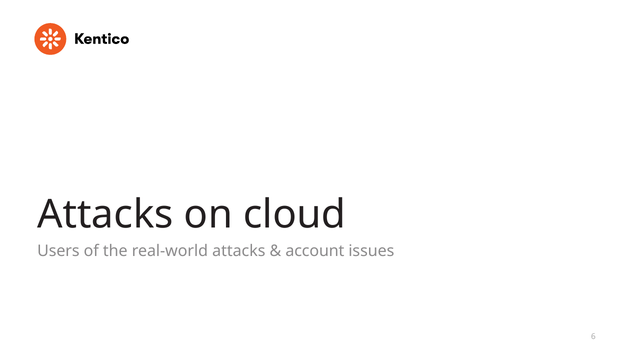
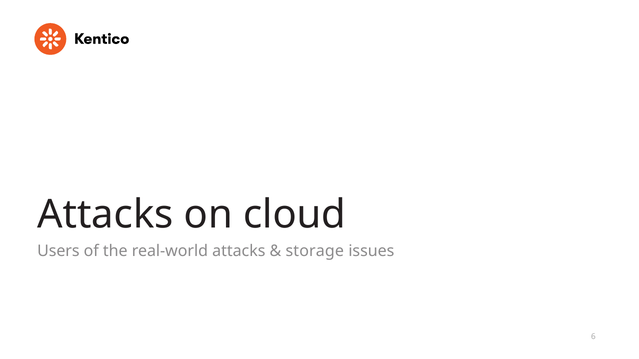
account: account -> storage (315, 251)
